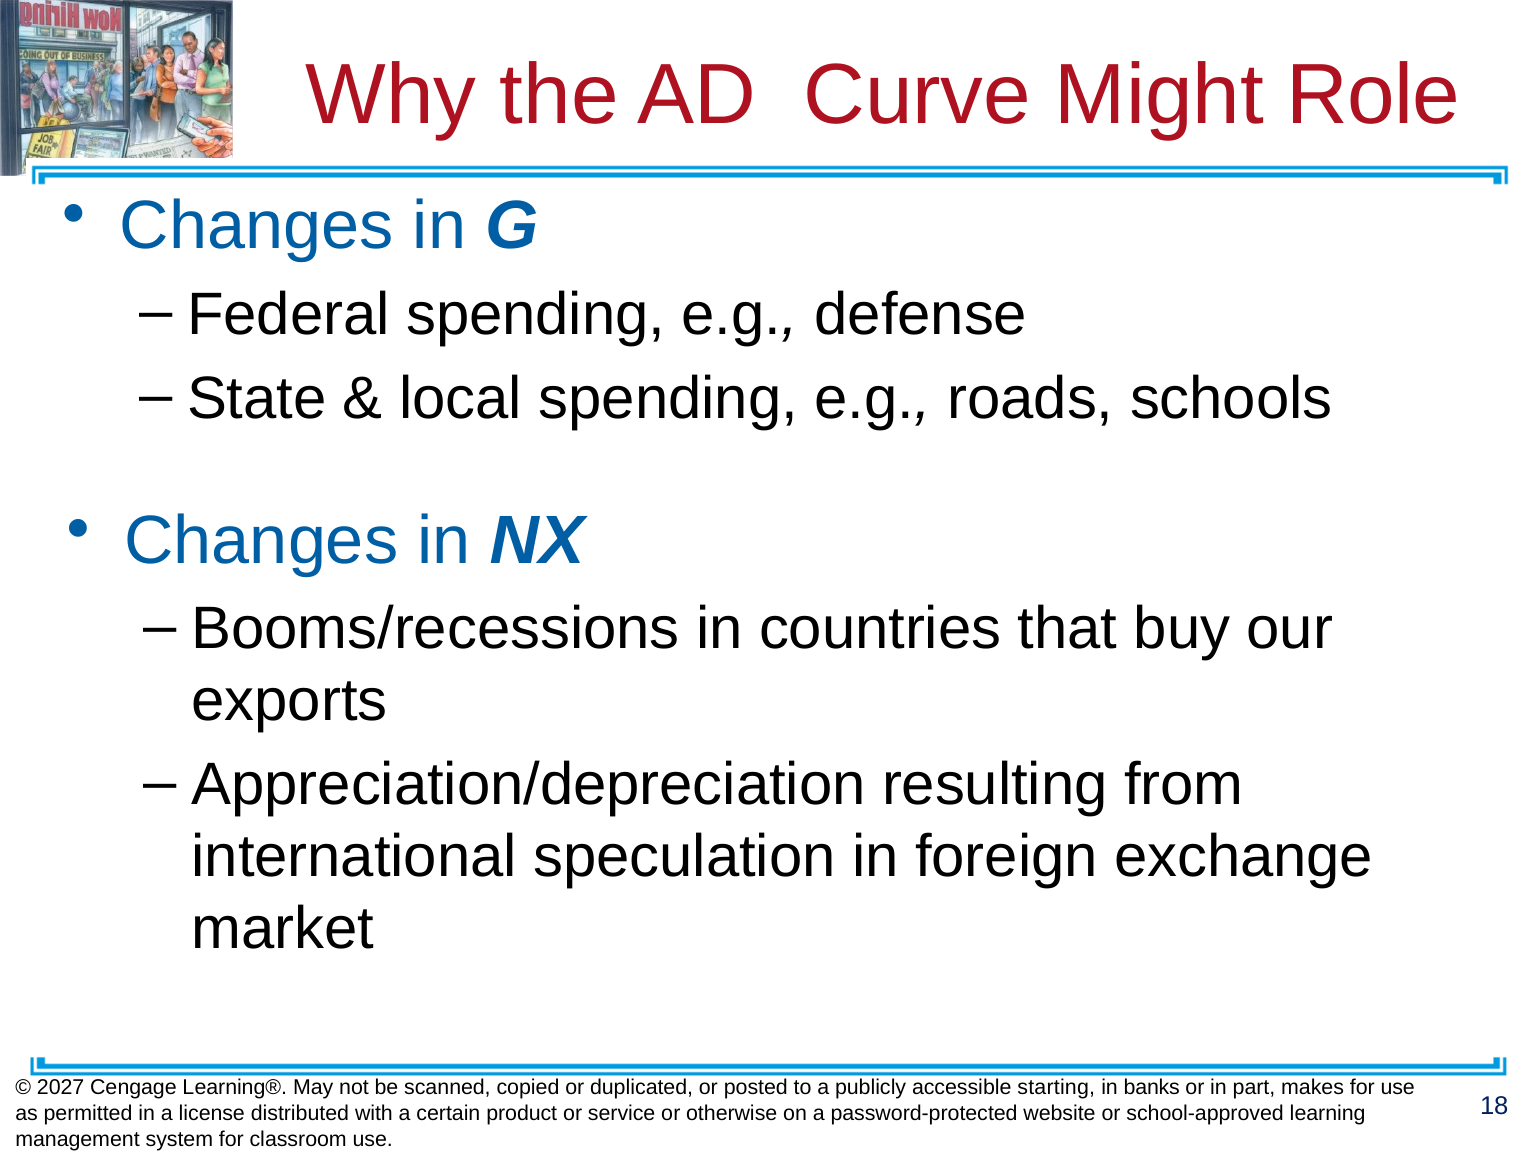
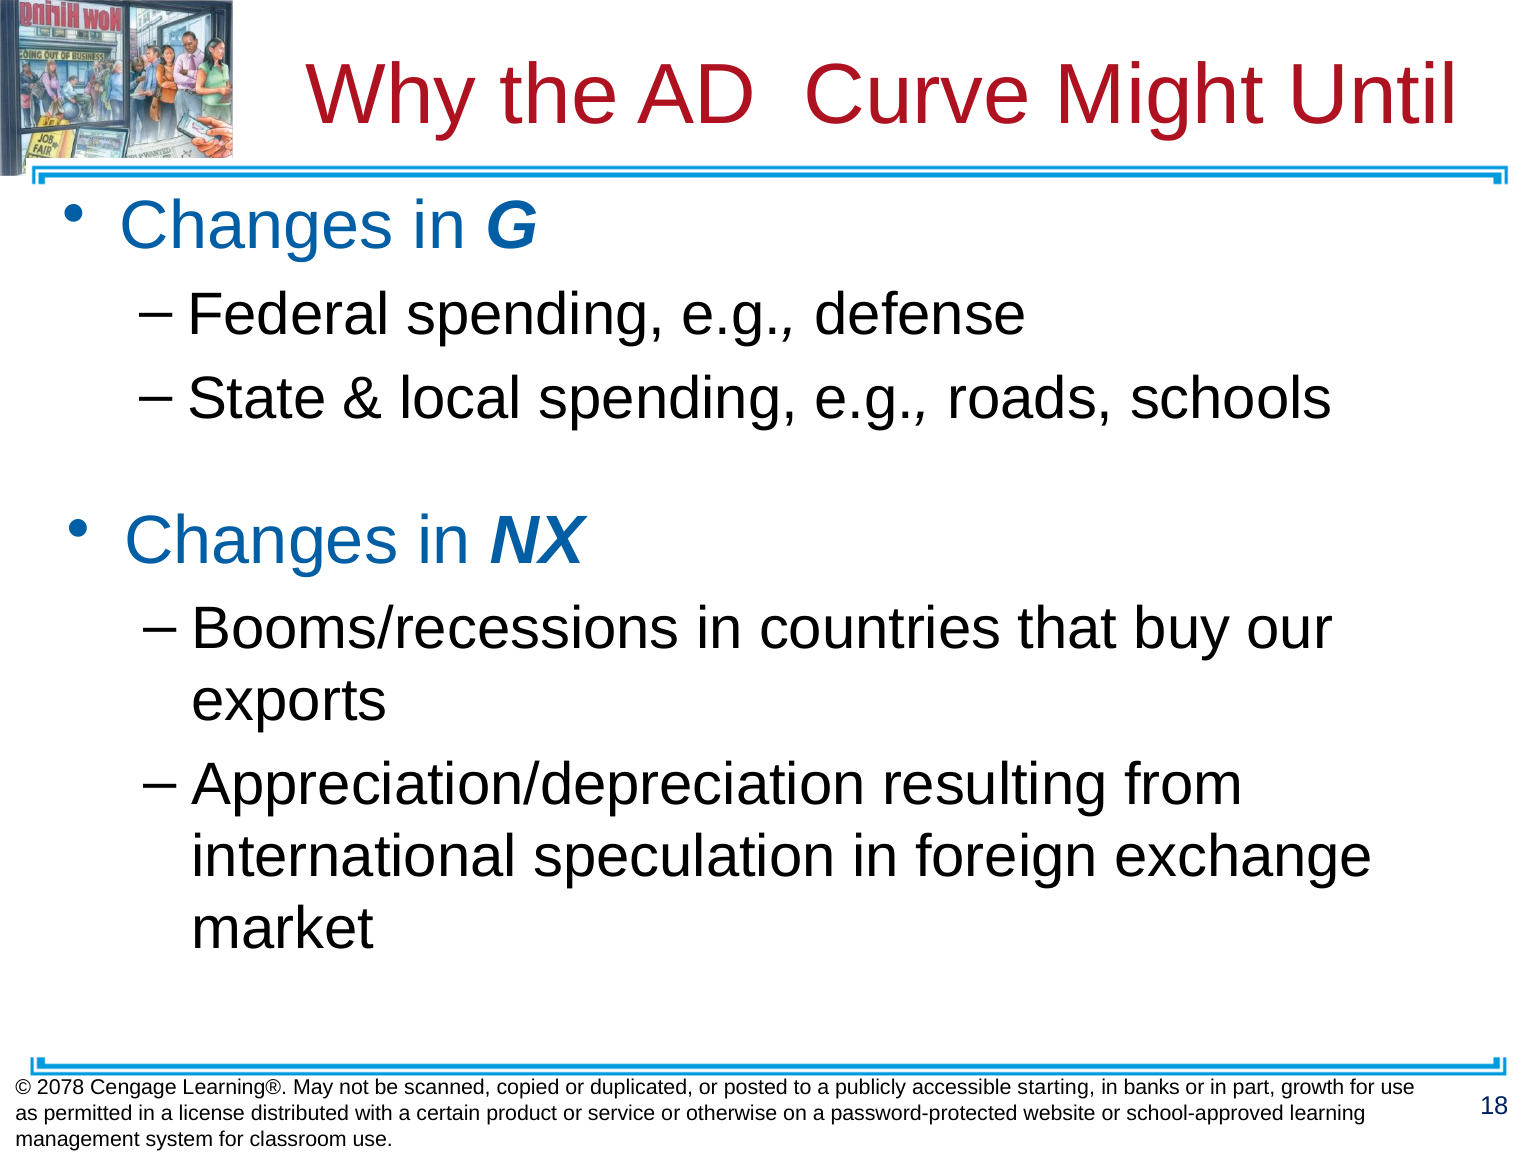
Role: Role -> Until (1373, 95)
2027: 2027 -> 2078 (61, 1088)
makes: makes -> growth (1313, 1088)
